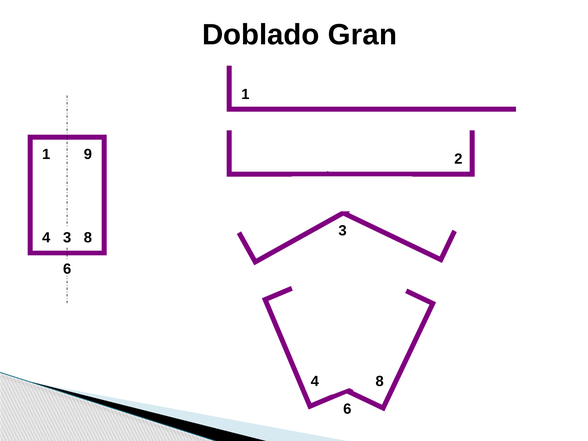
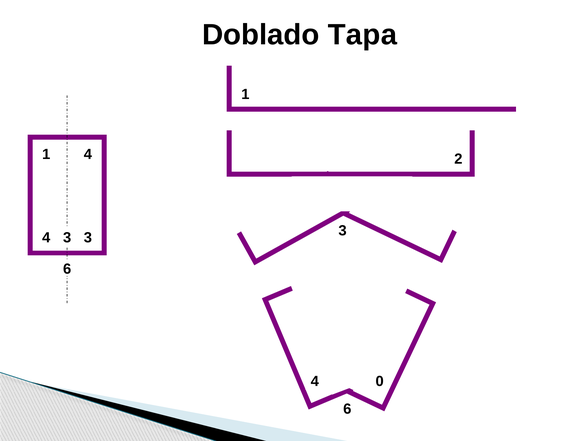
Gran: Gran -> Tapa (362, 35)
1 9: 9 -> 4 (88, 154)
8: 8 -> 3 (88, 238)
8: 8 -> 0 (380, 381)
